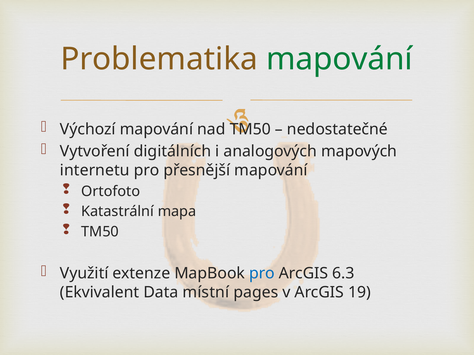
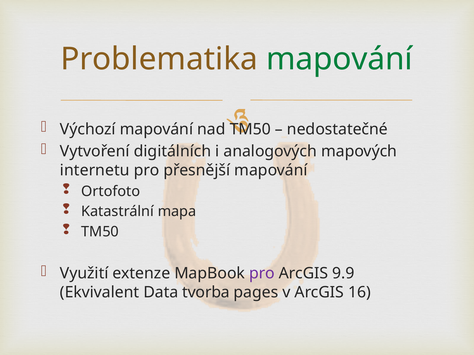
pro colour: blue -> purple (262, 274)
6.3: 6.3 -> 9.9 (343, 274)
místní: místní -> tvorba (206, 293)
19: 19 -> 16 (359, 293)
